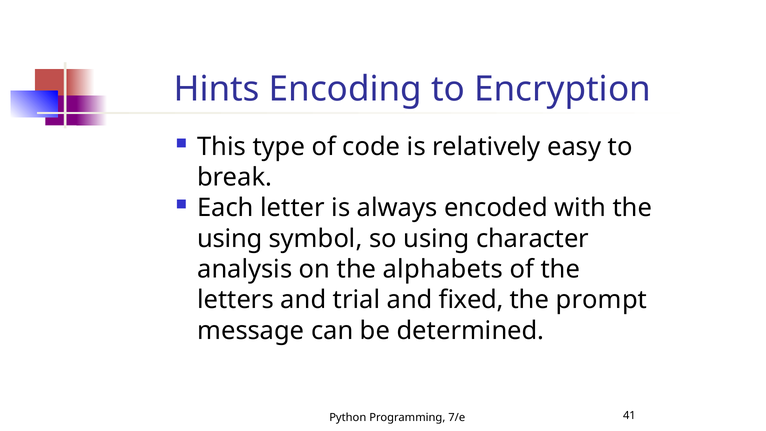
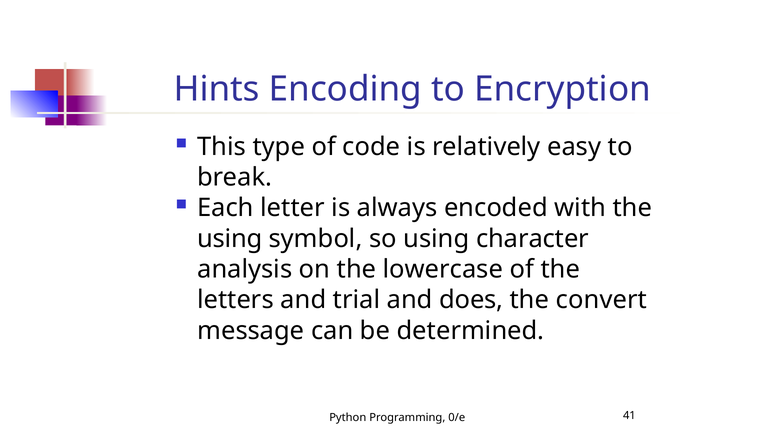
alphabets: alphabets -> lowercase (443, 269)
fixed: fixed -> does (471, 300)
prompt: prompt -> convert (601, 300)
7/e: 7/e -> 0/e (457, 417)
